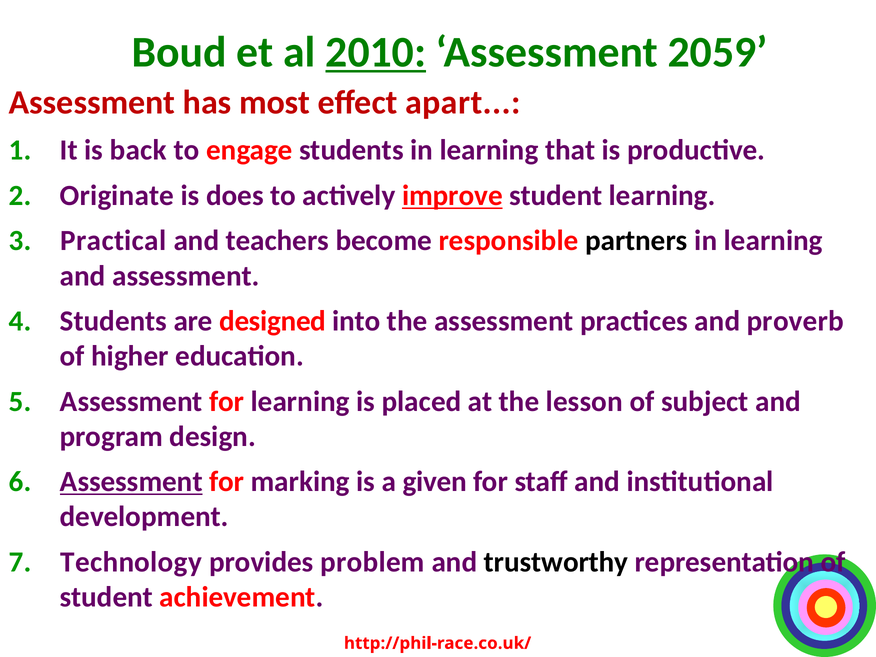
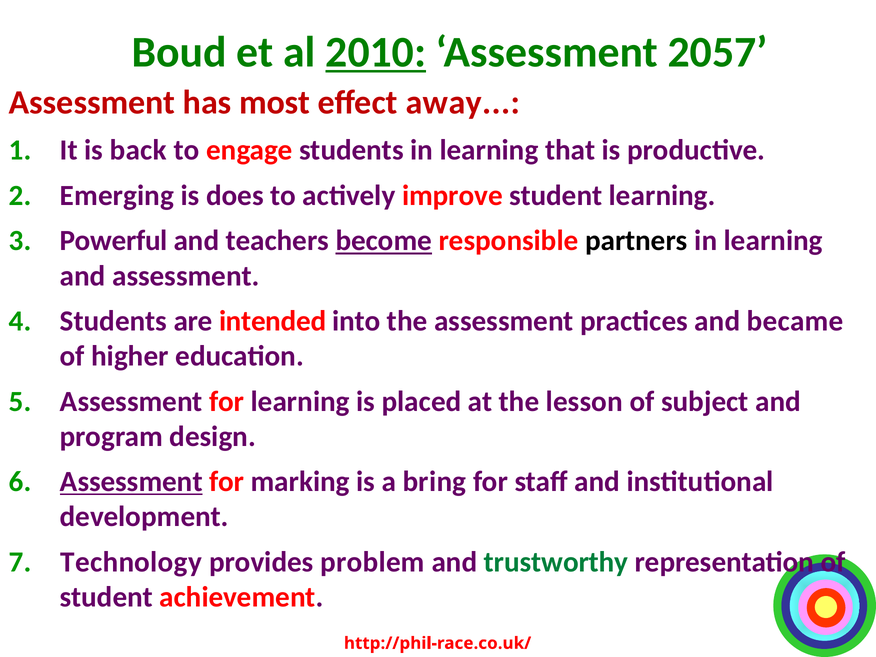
2059: 2059 -> 2057 (718, 52)
apart: apart -> away (463, 102)
Originate: Originate -> Emerging (117, 196)
improve underline: present -> none (452, 196)
Practical: Practical -> Powerful (114, 241)
become underline: none -> present (384, 241)
designed: designed -> intended (273, 321)
proverb: proverb -> became (795, 321)
given: given -> bring (434, 482)
trustworthy colour: black -> green (556, 562)
